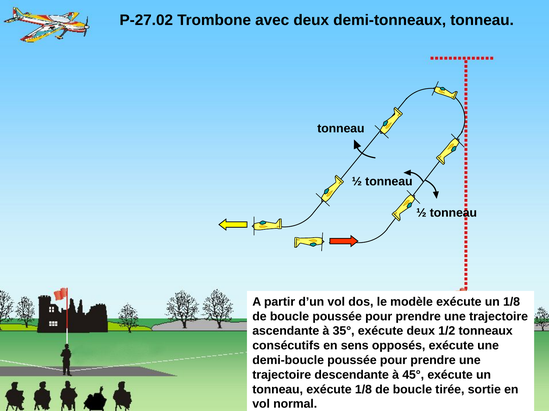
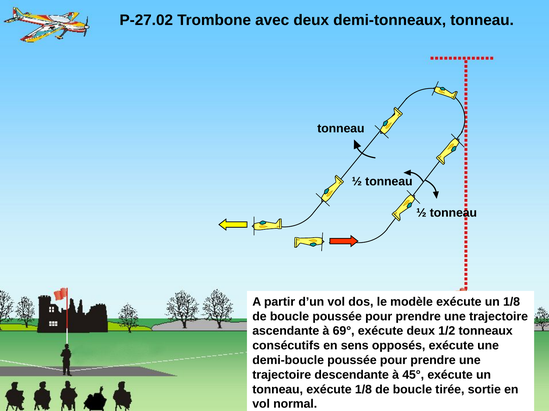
35°: 35° -> 69° (344, 332)
